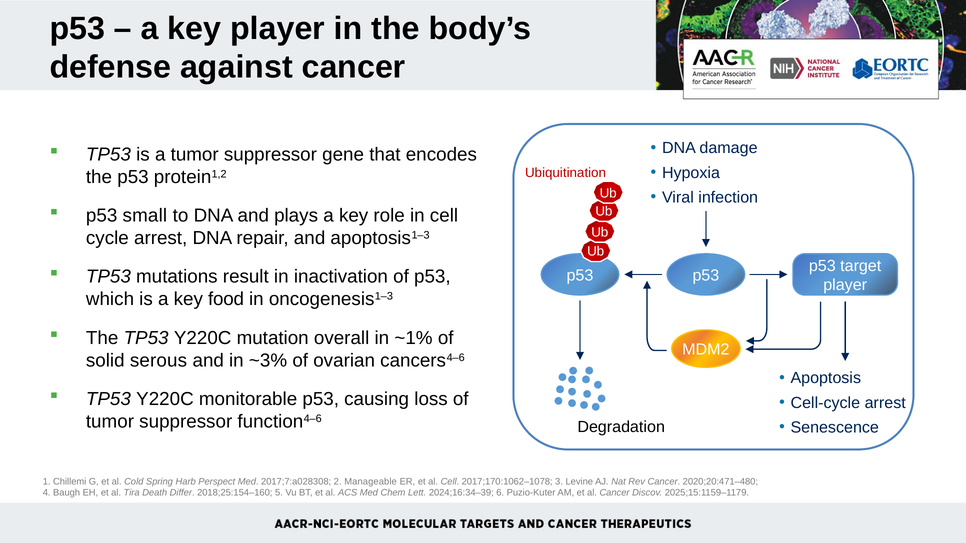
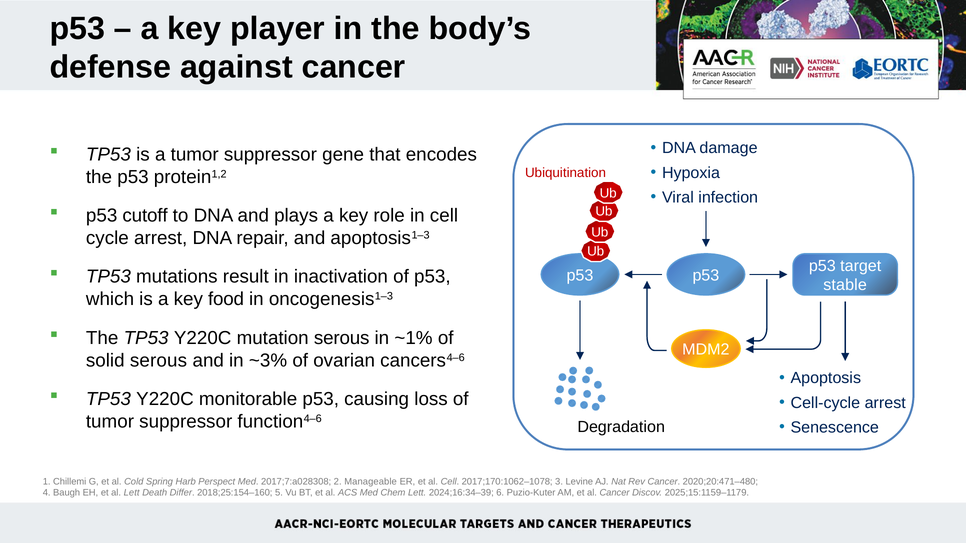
small: small -> cutoff (145, 216)
player: player -> stable (845, 285)
mutation overall: overall -> serous (342, 338)
al Tira: Tira -> Lett (132, 493)
